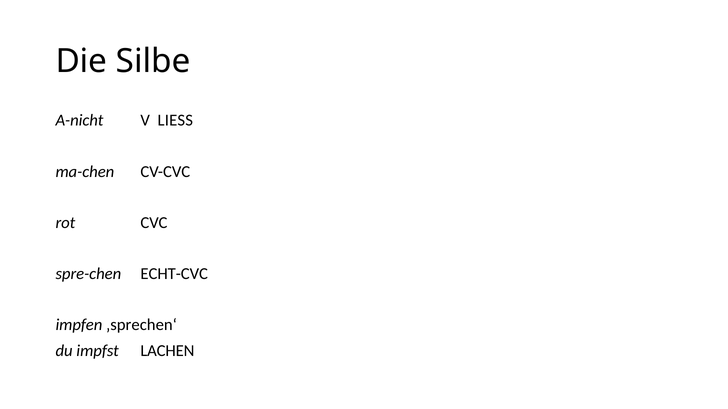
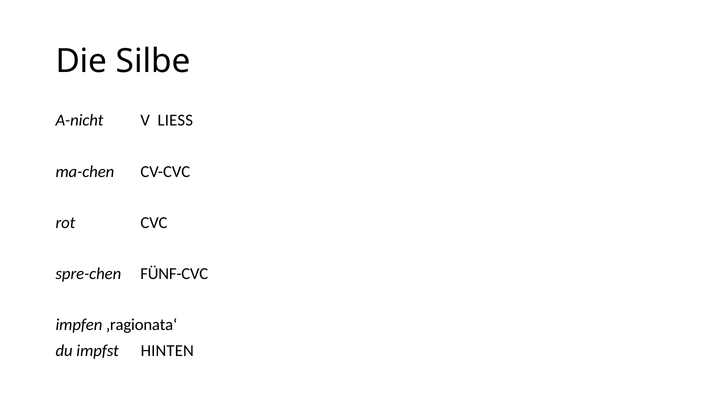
ECHT-CVC: ECHT-CVC -> FÜNF-CVC (174, 274)
‚sprechen‘: ‚sprechen‘ -> ‚ragionata‘ (142, 325)
LACHEN: LACHEN -> HINTEN (167, 351)
